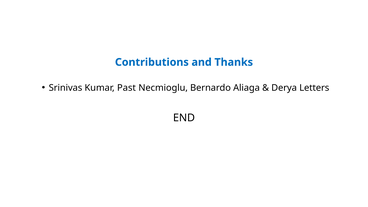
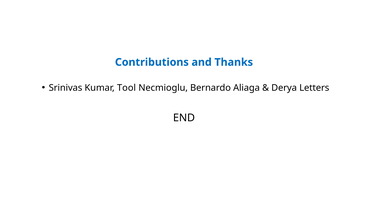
Past: Past -> Tool (126, 88)
